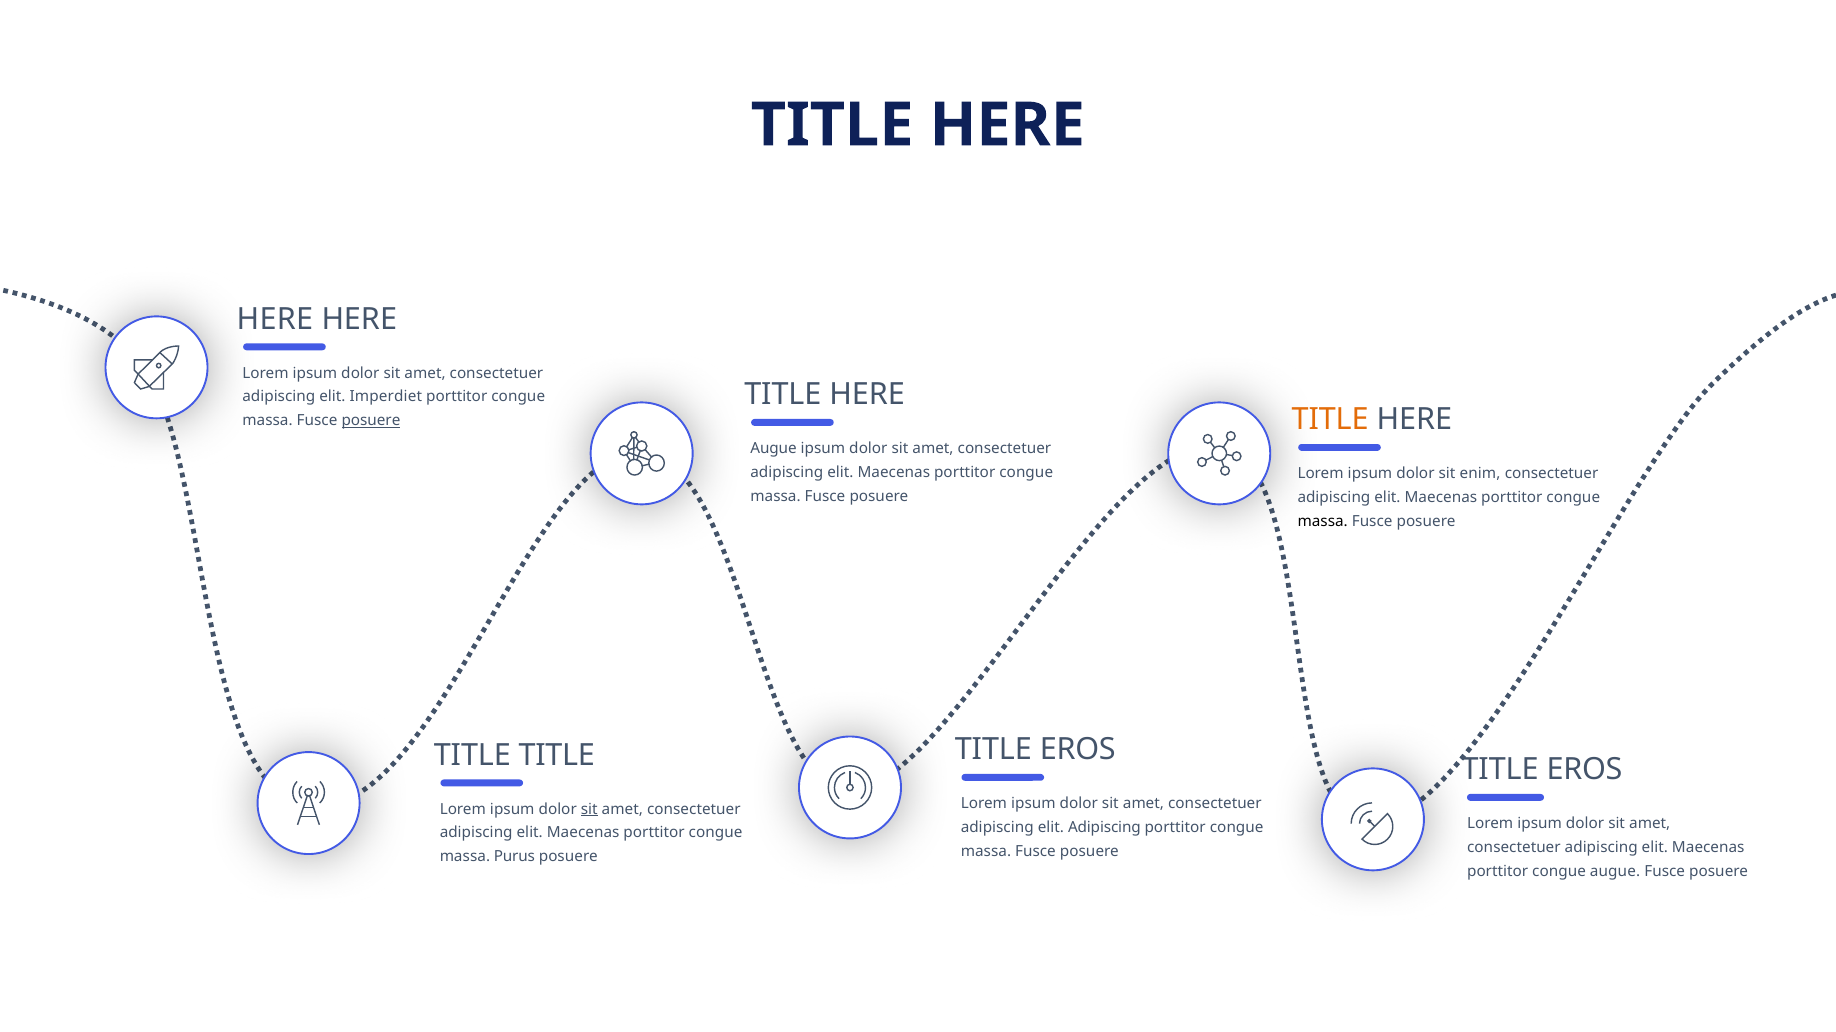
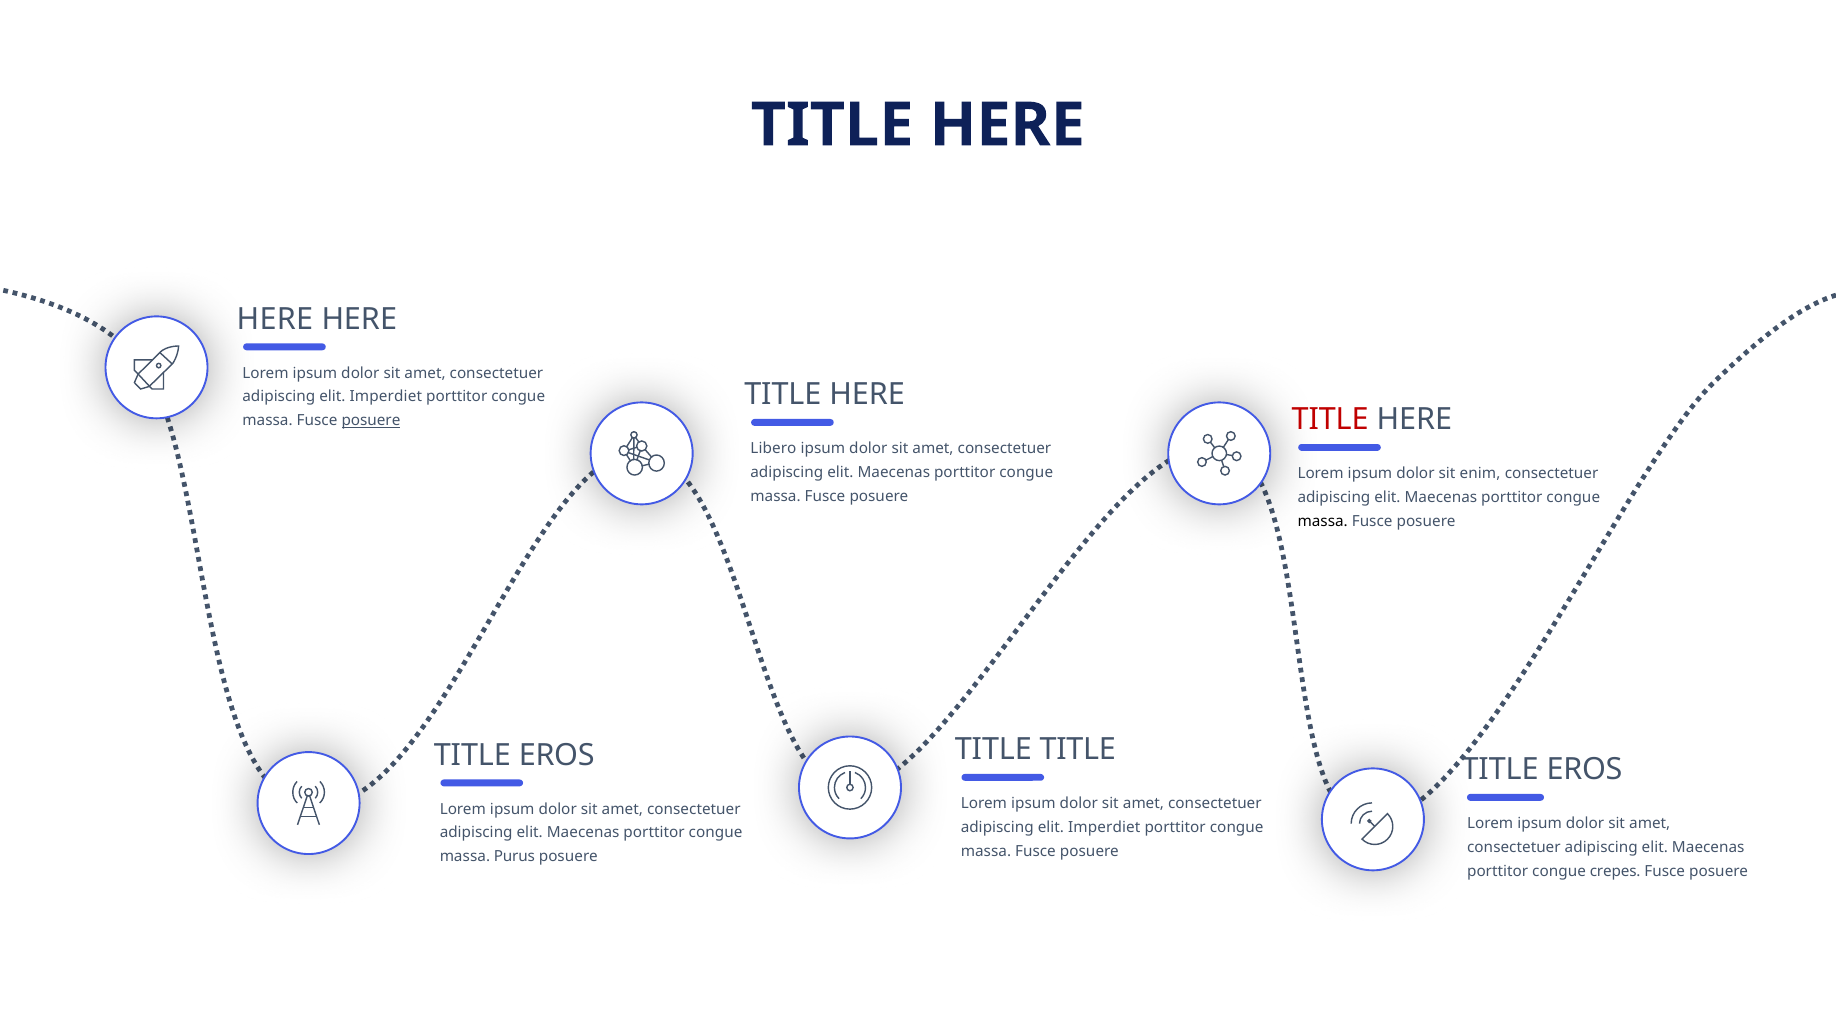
TITLE colour: orange -> red (1330, 420)
Augue: Augue -> Libero (773, 449)
EROS: EROS -> TITLE (1078, 750)
TITLE: TITLE -> EROS (557, 756)
sit underline: present -> none (589, 810)
Adipiscing: Adipiscing -> Imperdiet (1104, 828)
congue augue: augue -> crepes (1615, 872)
